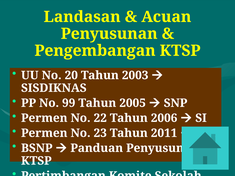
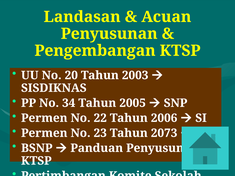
99: 99 -> 34 (69, 103)
2011: 2011 -> 2073 (164, 133)
